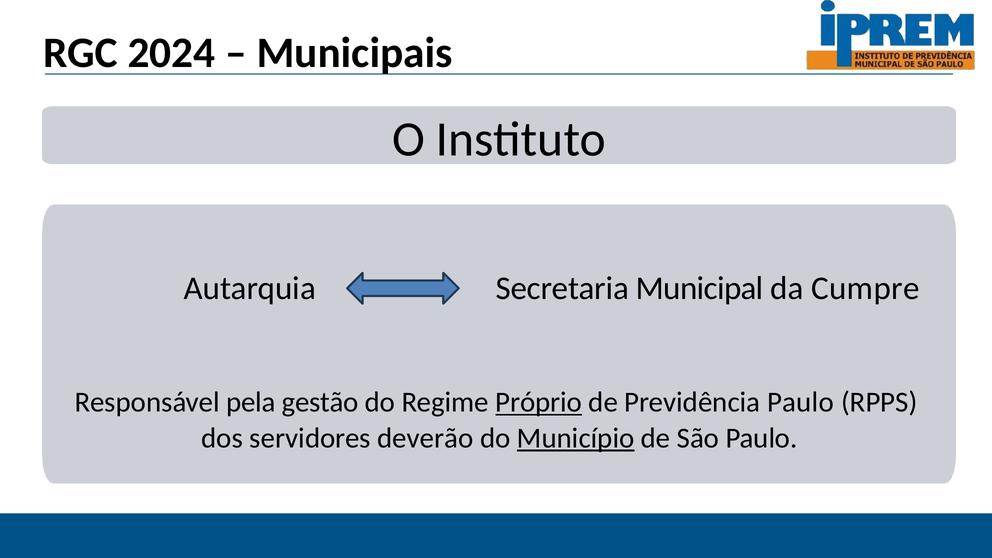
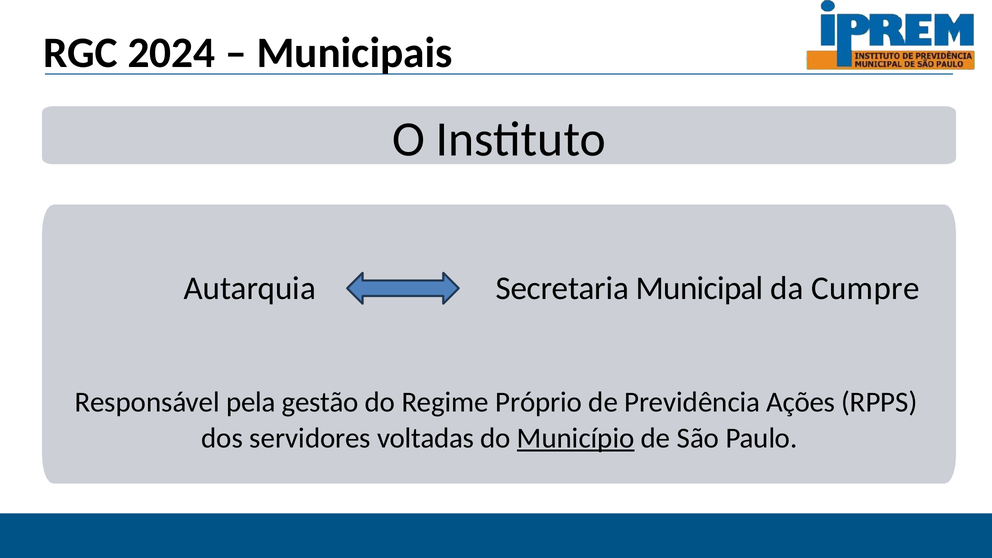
Próprio underline: present -> none (539, 402)
Previdência Paulo: Paulo -> Ações (801, 402)
deverão: deverão -> voltadas (426, 438)
